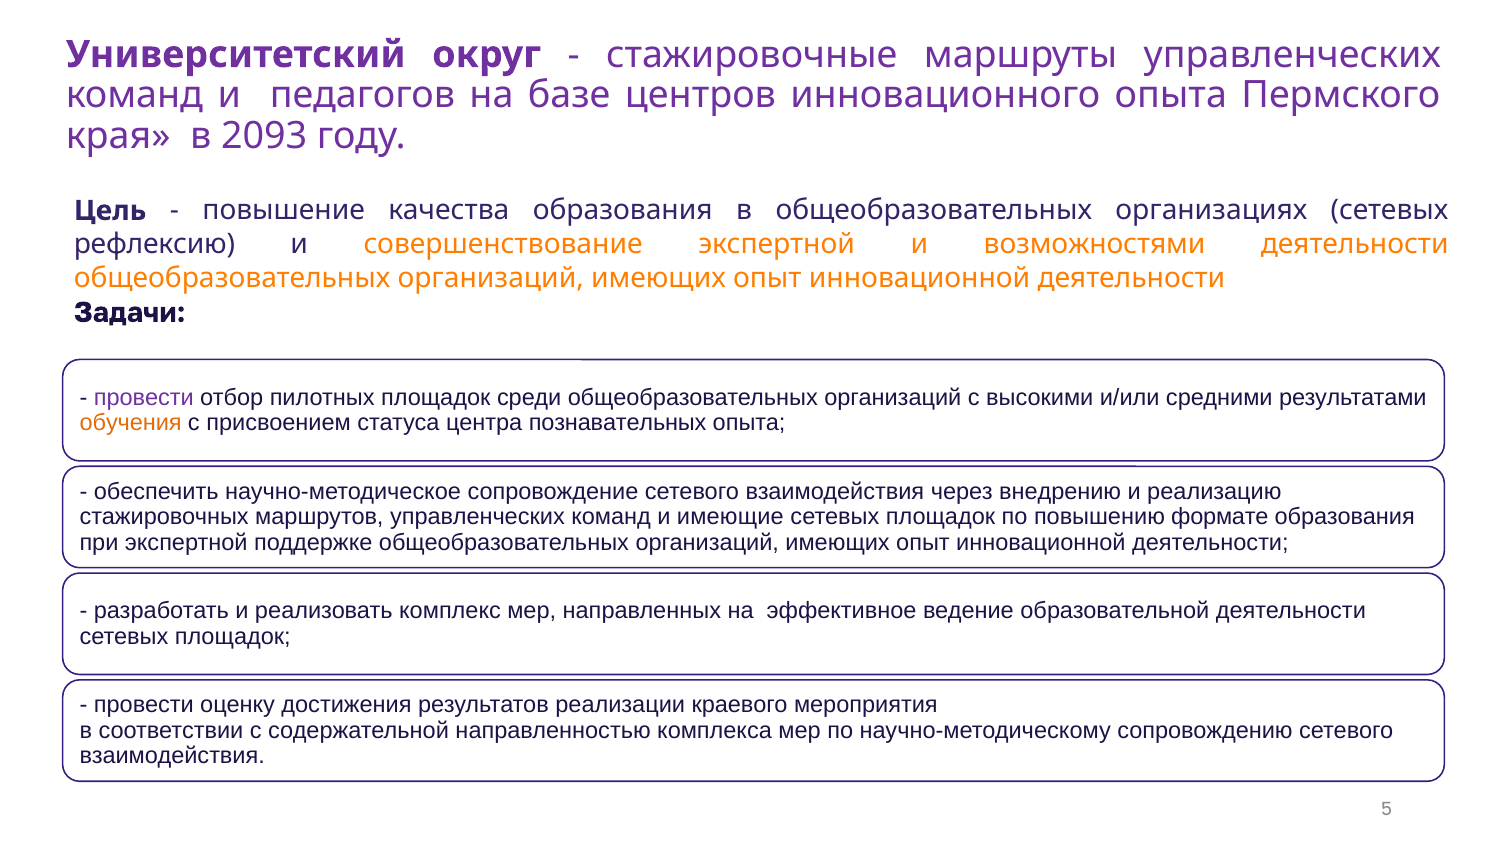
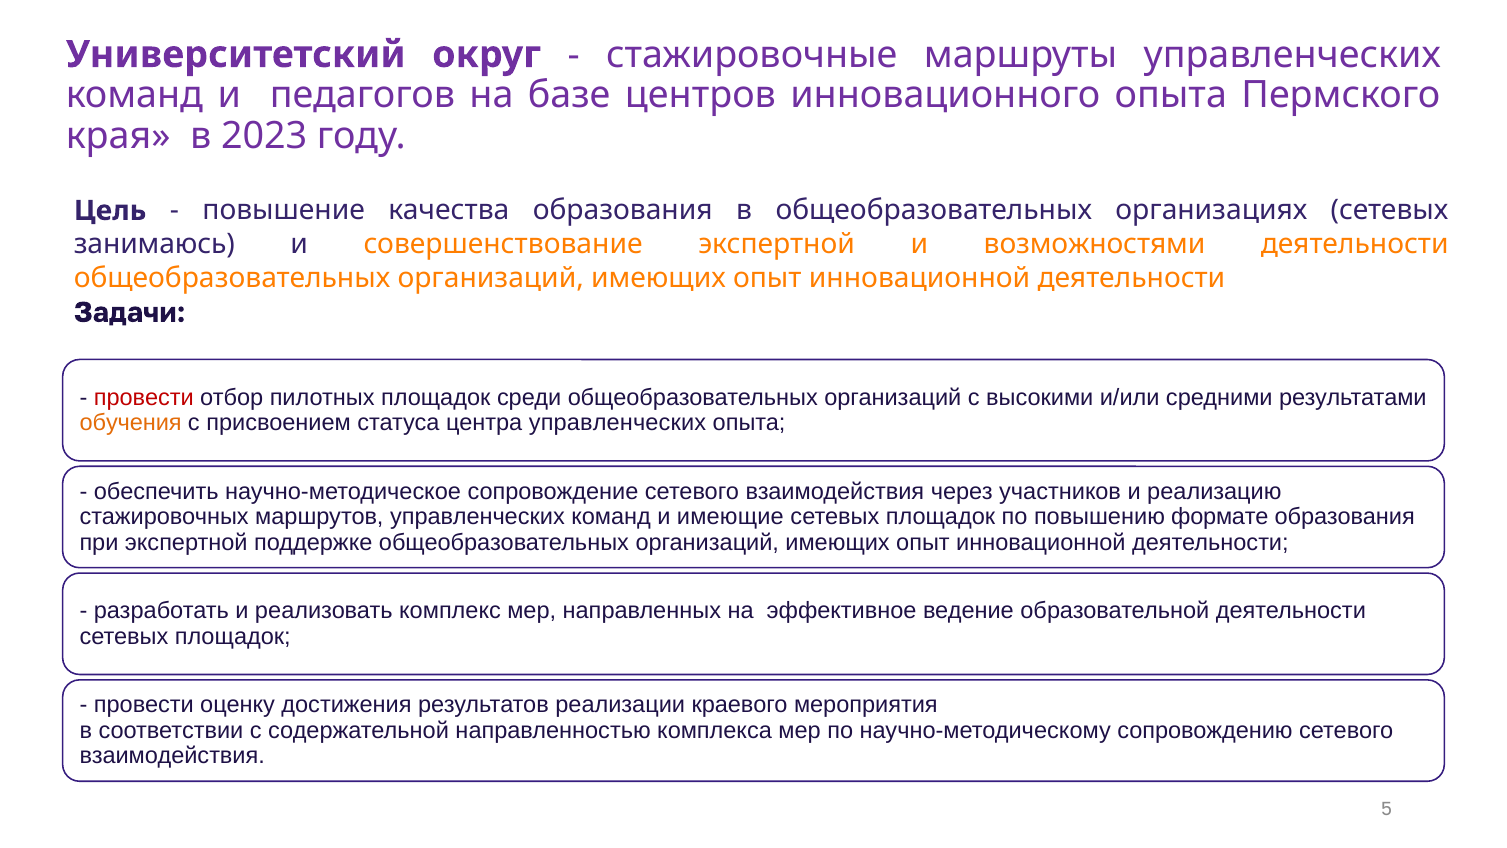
2093: 2093 -> 2023 (264, 136)
рефлексию: рефлексию -> занимаюсь (154, 244)
провести colour: purple -> red (144, 397)
центра познавательных: познавательных -> управленческих (617, 423)
внедрению: внедрению -> участников (1060, 491)
